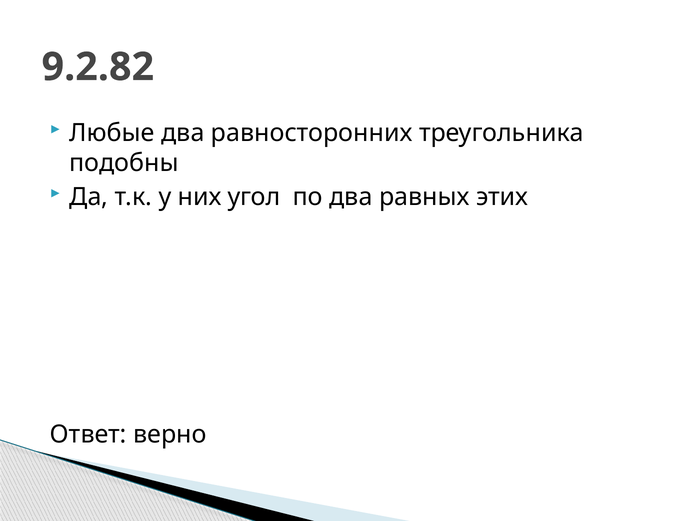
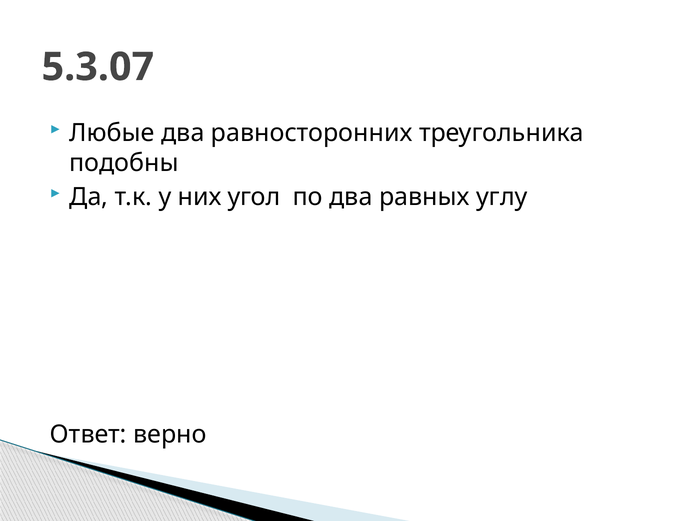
9.2.82: 9.2.82 -> 5.3.07 (98, 67)
этих: этих -> углу (502, 197)
